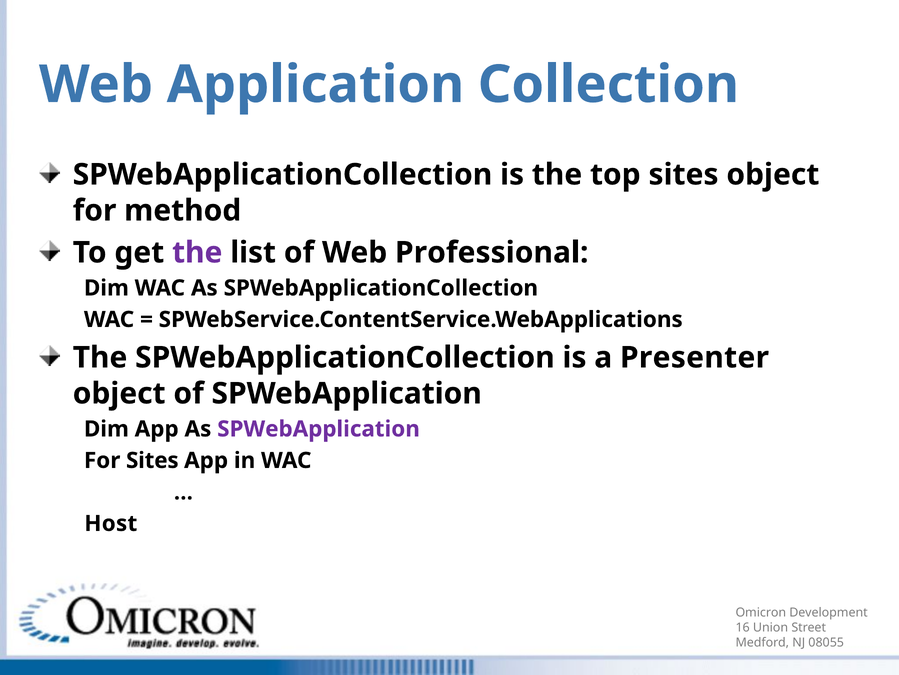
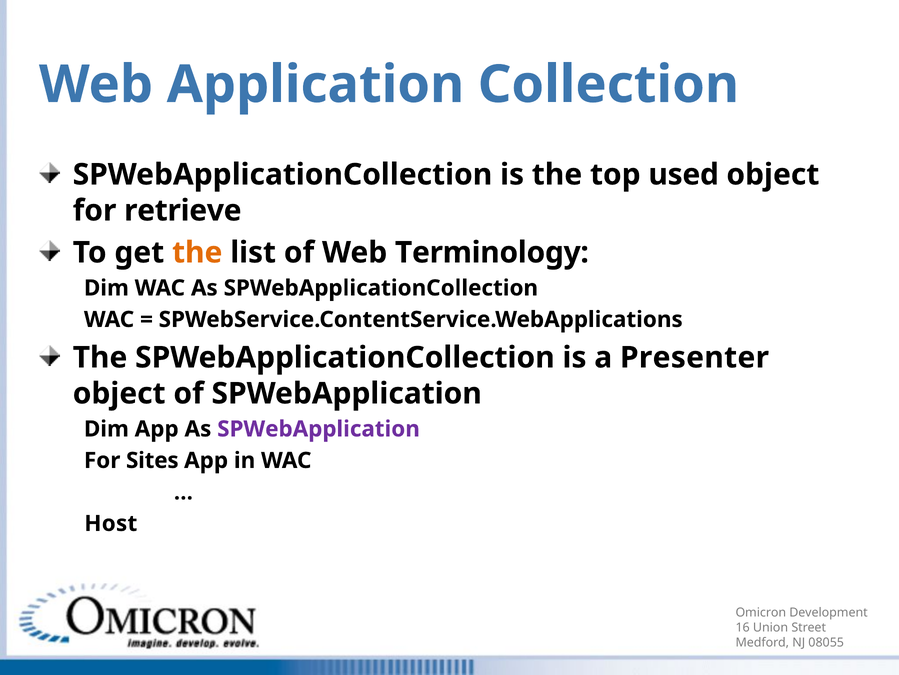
top sites: sites -> used (684, 174)
method: method -> retrieve (183, 210)
the colour: purple -> orange (197, 252)
Professional: Professional -> Terminology (492, 252)
